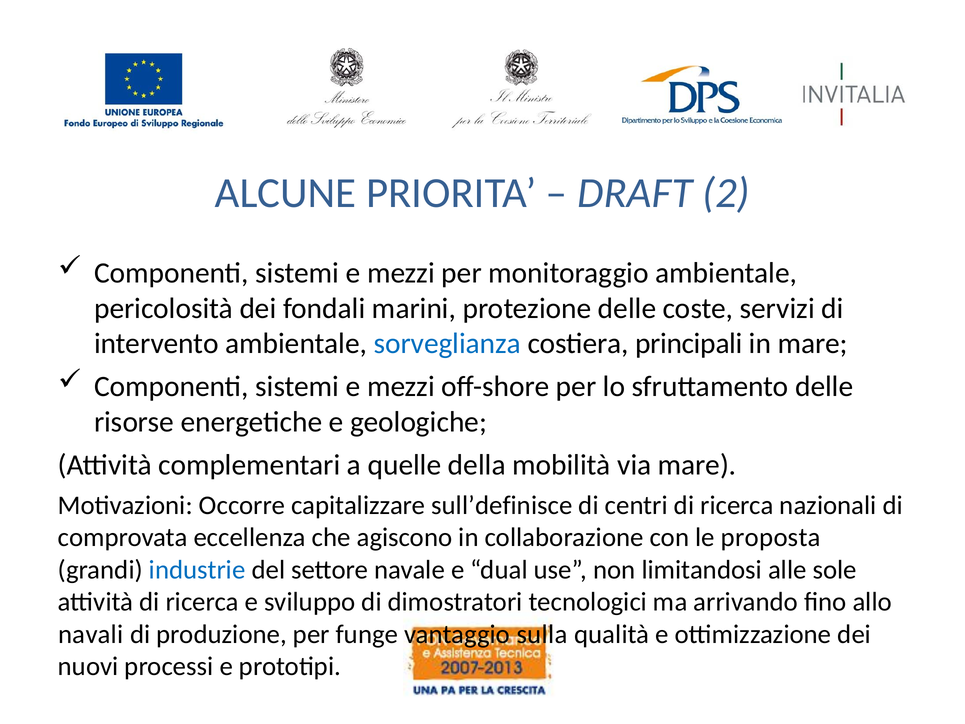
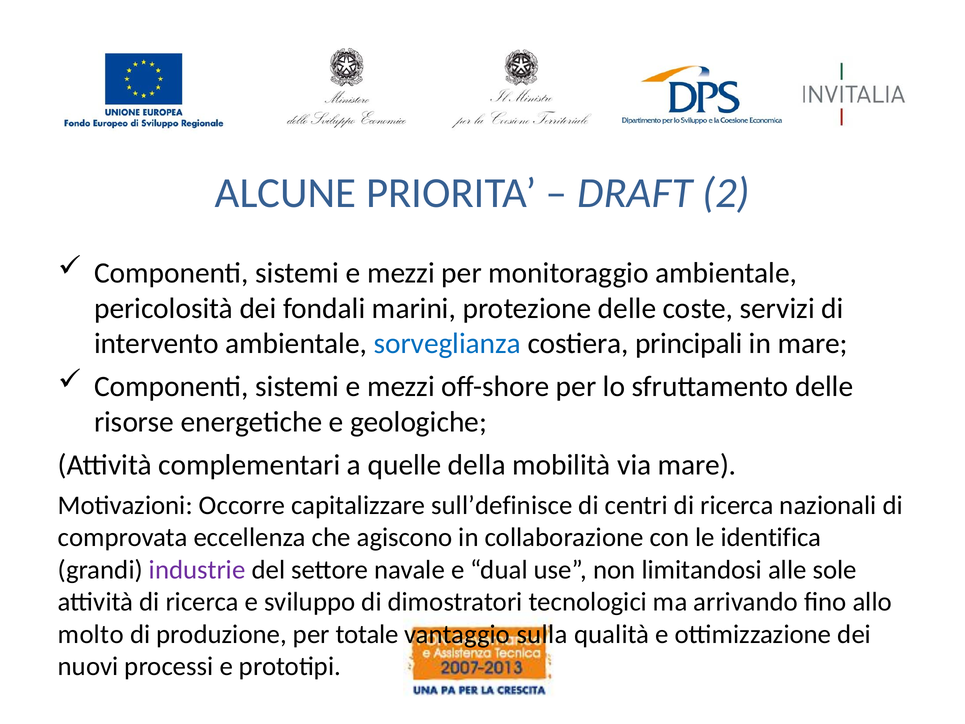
proposta: proposta -> identifica (771, 537)
industrie colour: blue -> purple (197, 570)
navali: navali -> molto (91, 634)
funge: funge -> totale (367, 634)
